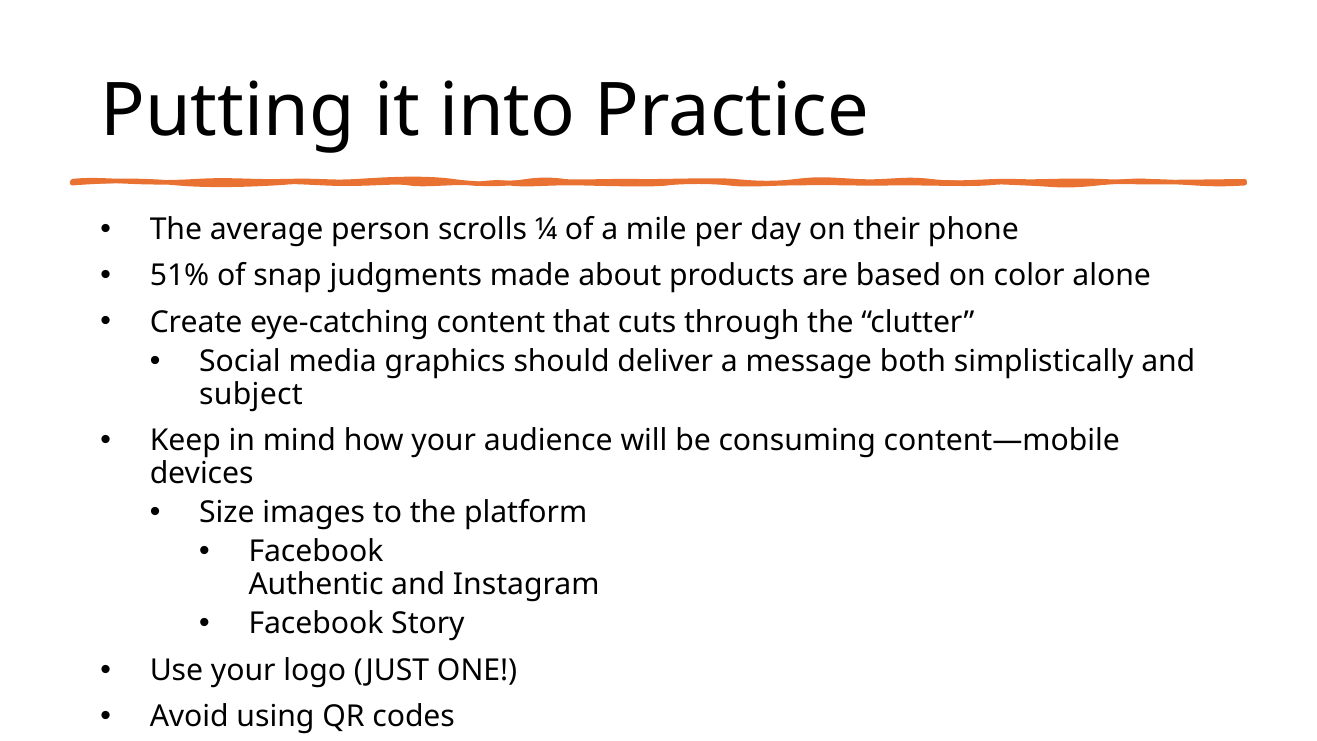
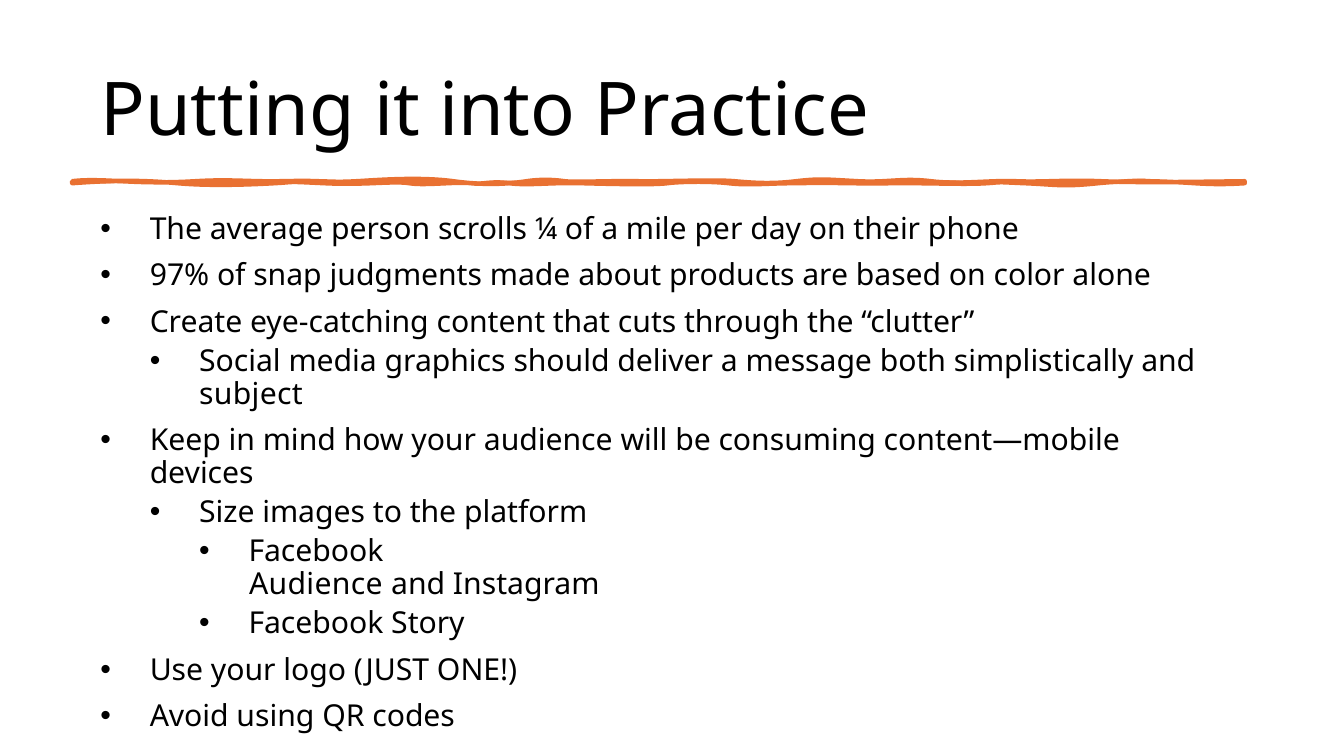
51%: 51% -> 97% (180, 276)
Authentic: Authentic -> Audience (316, 584)
